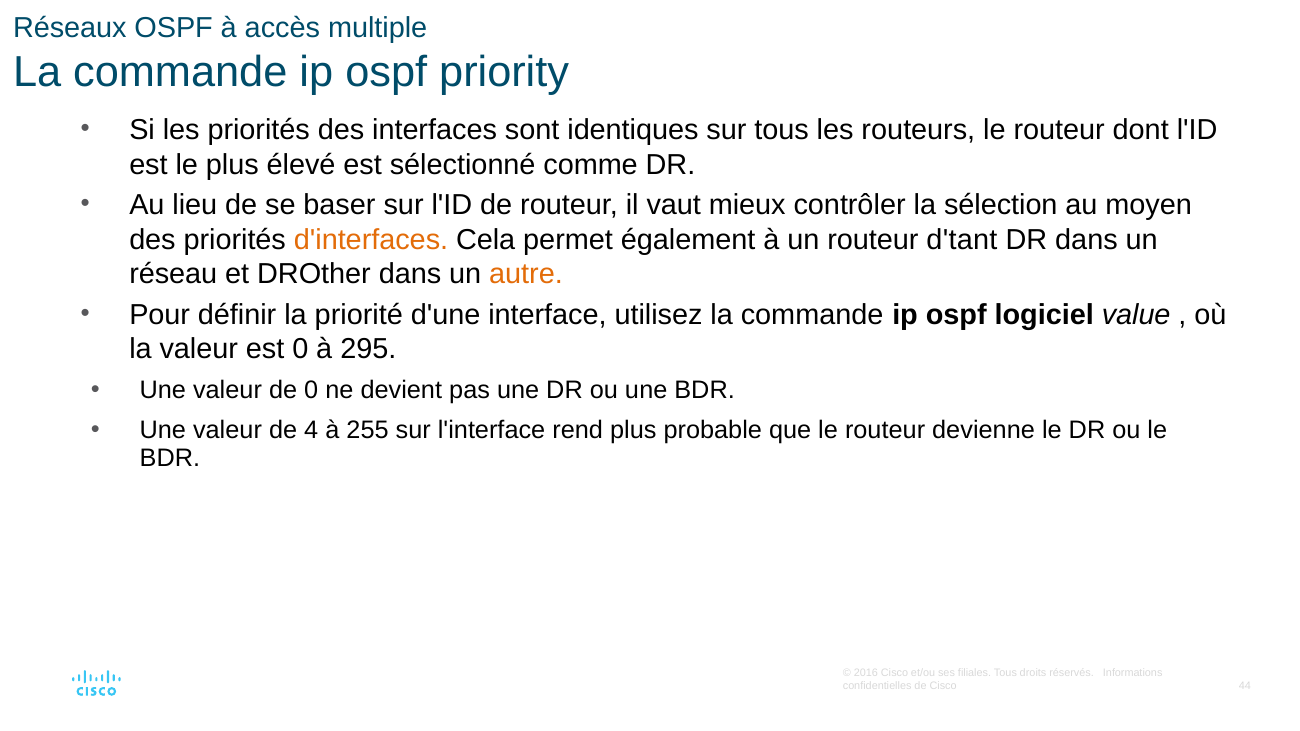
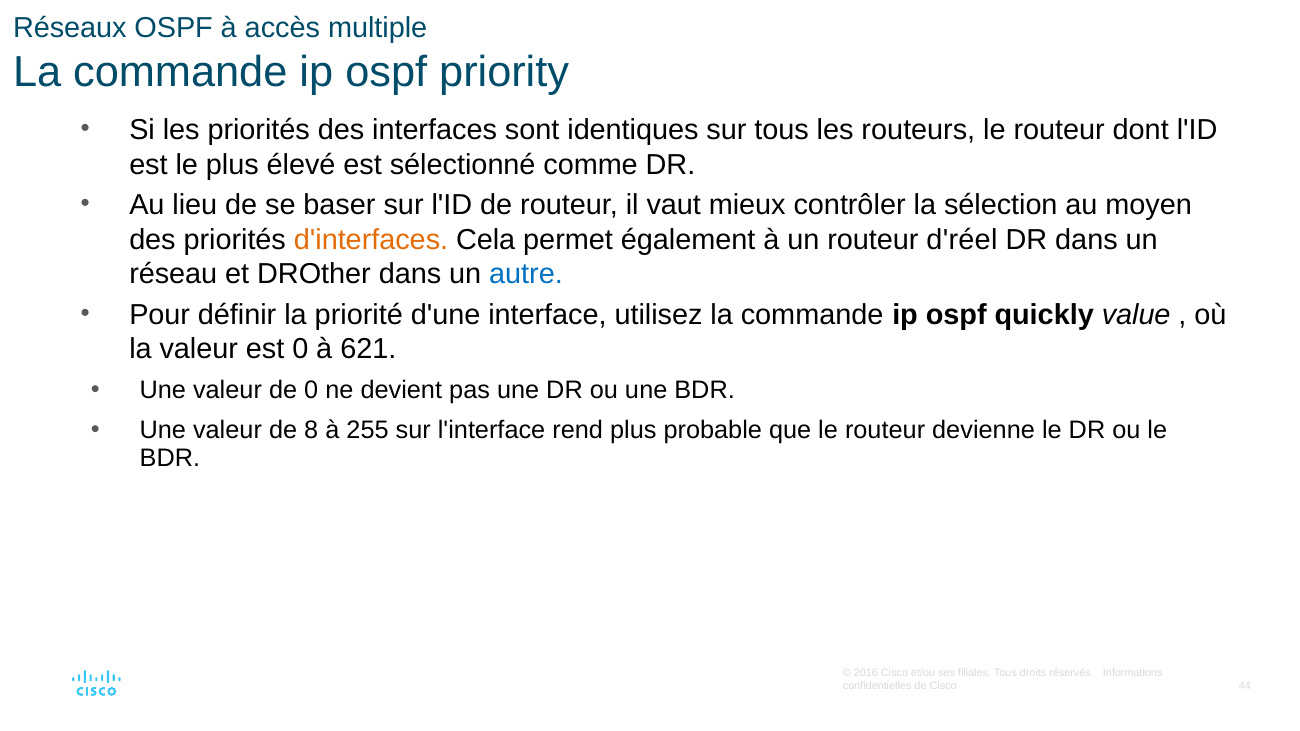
d'tant: d'tant -> d'réel (962, 240)
autre colour: orange -> blue (526, 274)
logiciel: logiciel -> quickly (1044, 315)
295: 295 -> 621 (368, 349)
4: 4 -> 8 (311, 430)
